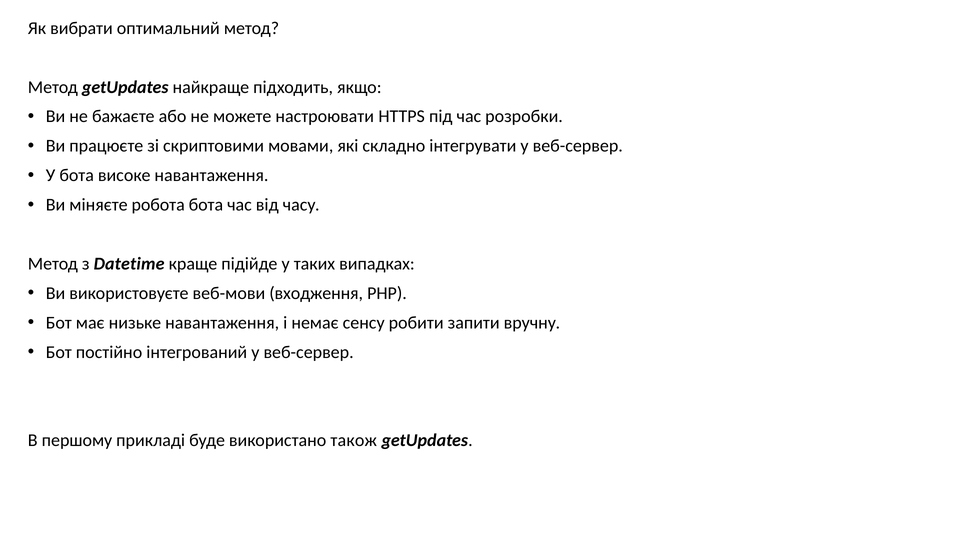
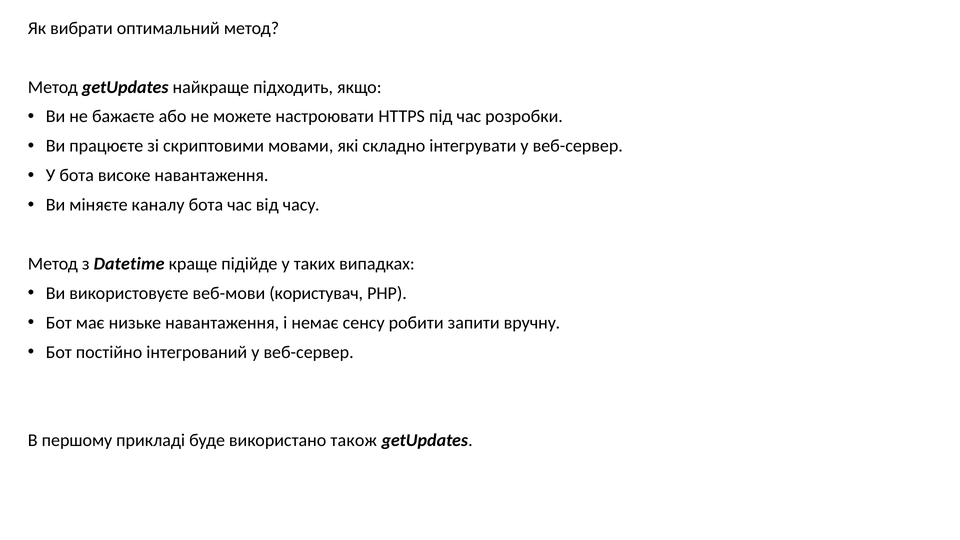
робота: робота -> каналу (158, 205)
входження: входження -> користувач (316, 293)
